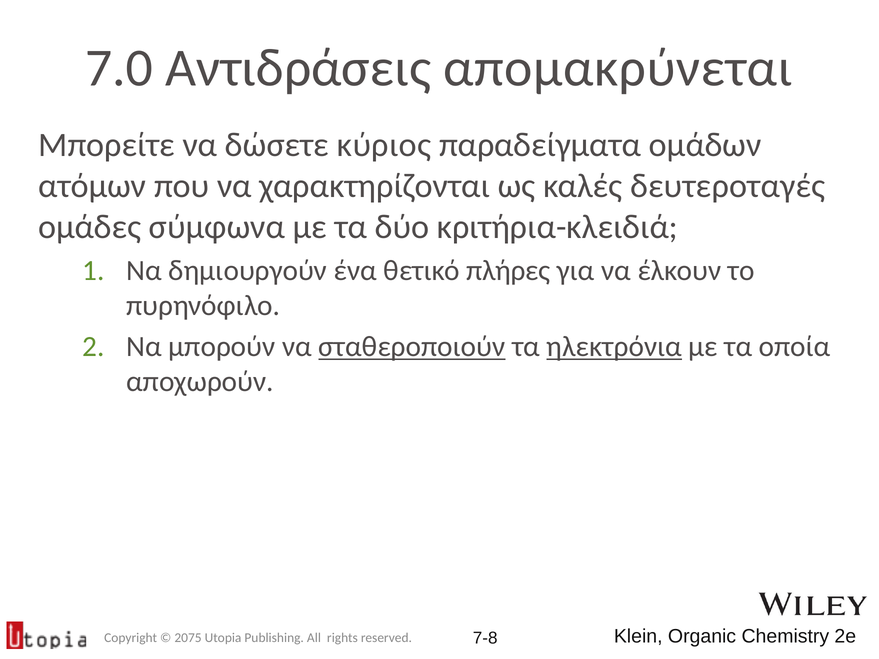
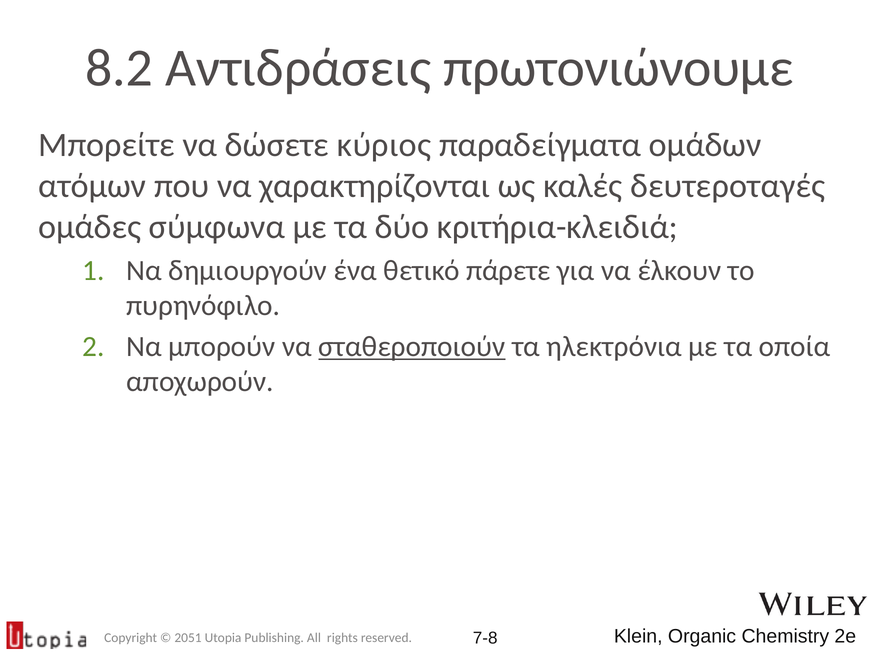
7.0: 7.0 -> 8.2 (119, 68)
απομακρύνεται: απομακρύνεται -> πρωτονιώνουμε (618, 68)
πλήρες: πλήρες -> πάρετε (508, 271)
ηλεκτρόνια underline: present -> none (614, 347)
2075: 2075 -> 2051 (188, 638)
